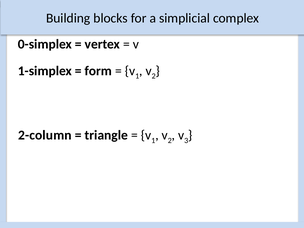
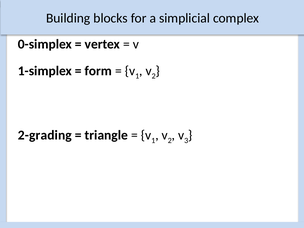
2-column: 2-column -> 2-grading (45, 135)
